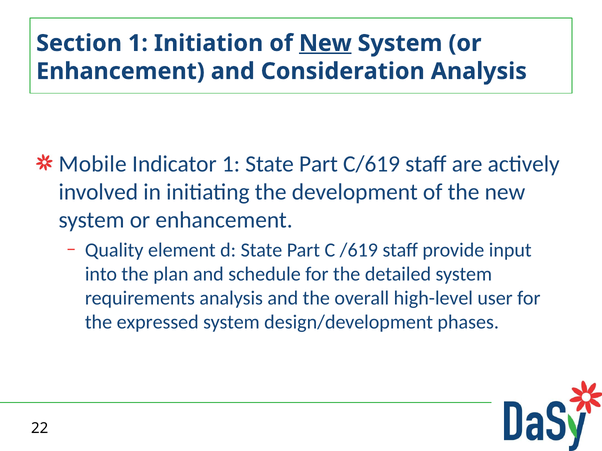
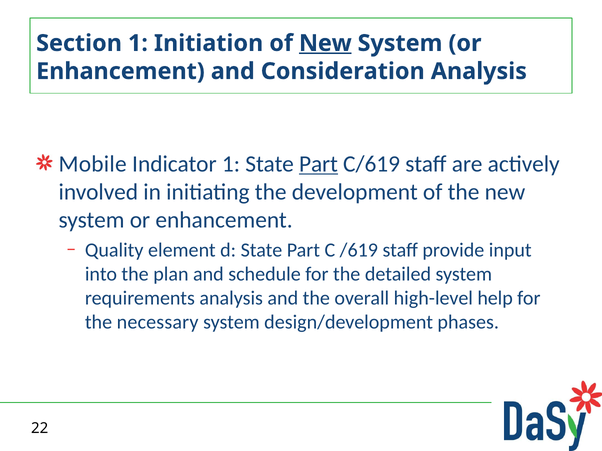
Part underline: none -> present (319, 164)
user: user -> help (495, 298)
expressed: expressed -> necessary (158, 322)
